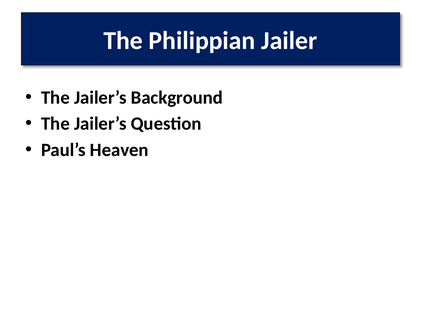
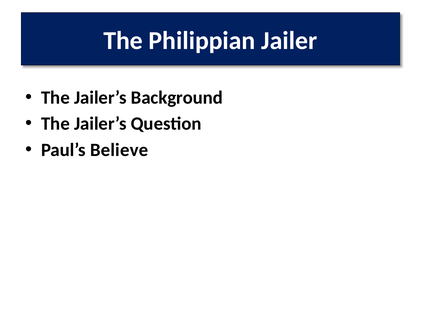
Heaven: Heaven -> Believe (119, 150)
